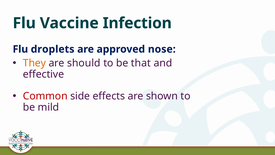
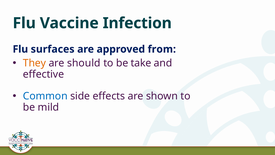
droplets: droplets -> surfaces (53, 49)
nose: nose -> from (162, 49)
that: that -> take (141, 63)
Common colour: red -> blue (45, 96)
